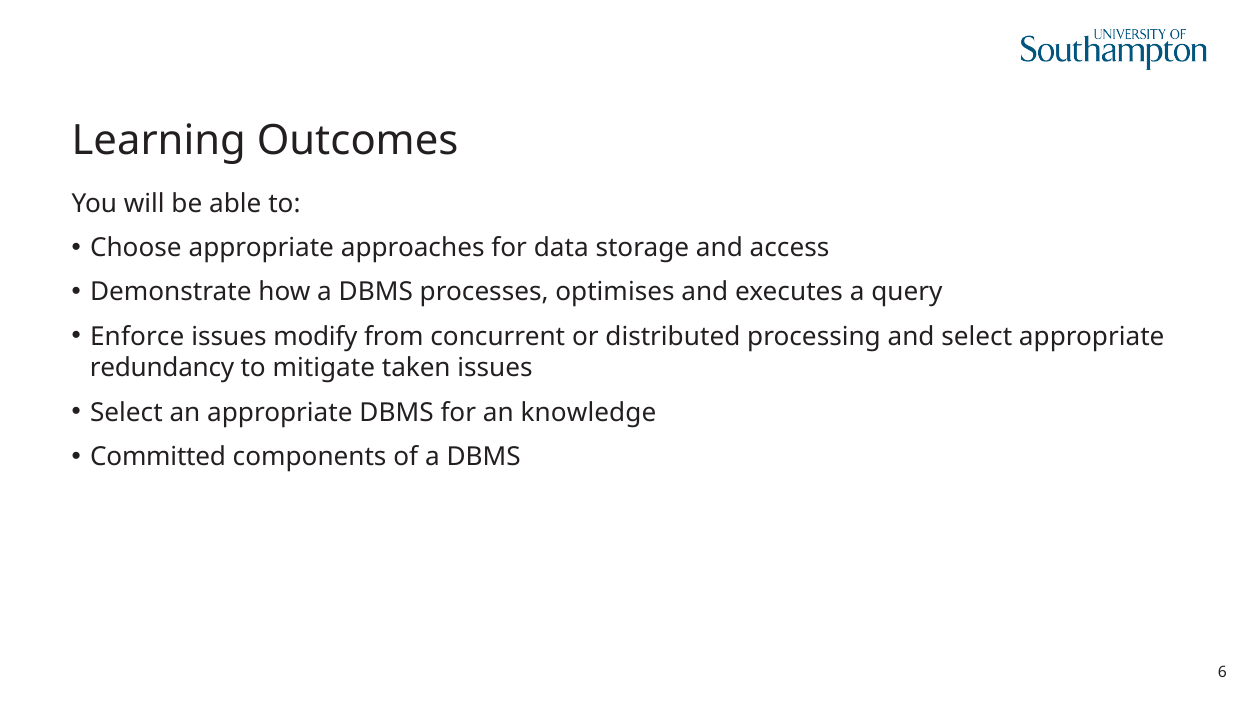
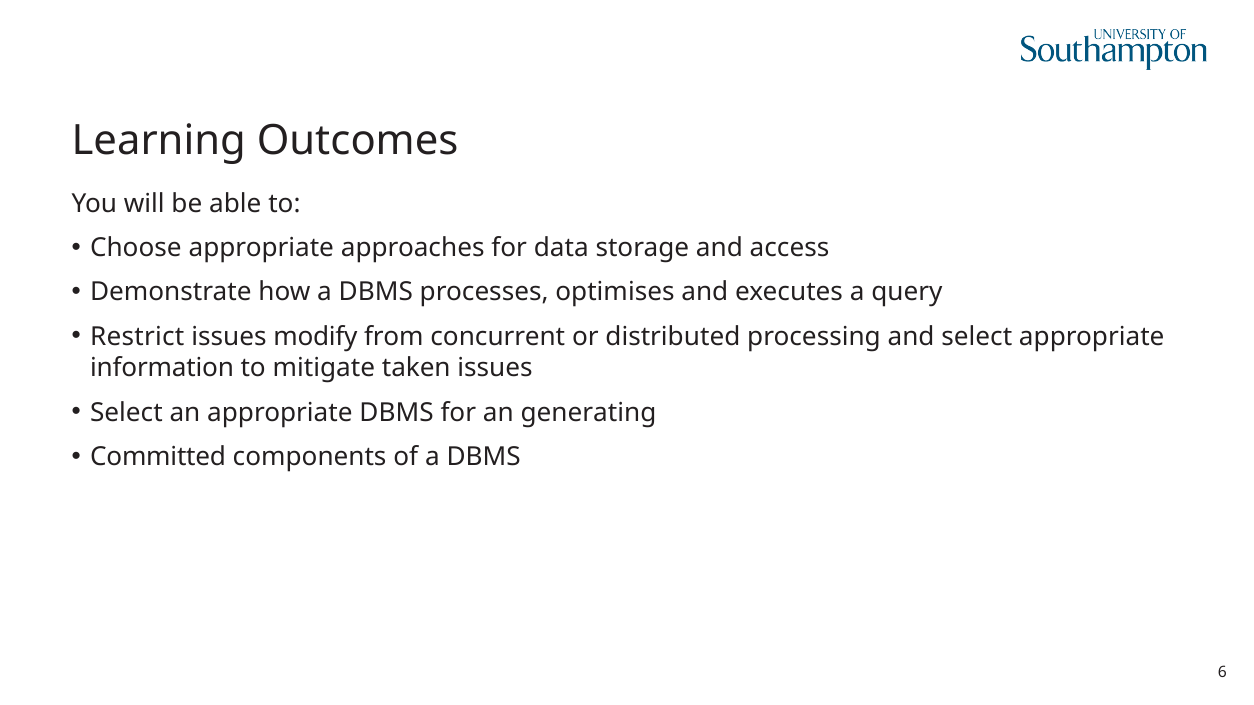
Enforce: Enforce -> Restrict (137, 337)
redundancy: redundancy -> information (162, 368)
knowledge: knowledge -> generating (589, 413)
